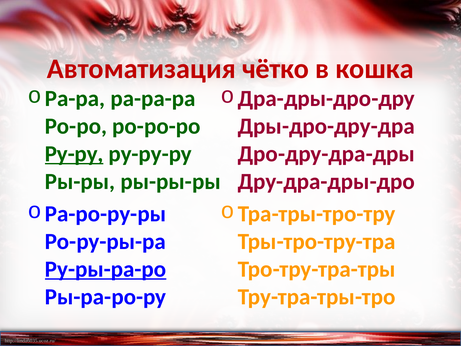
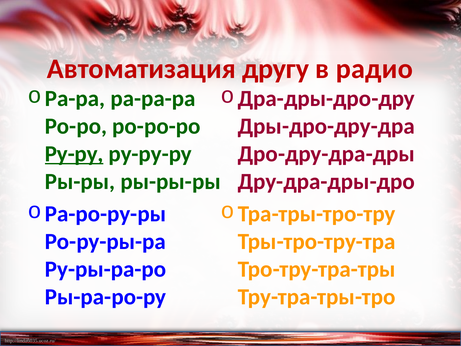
чётко: чётко -> другу (276, 69)
кошка: кошка -> радио (374, 69)
Ру-ры-ра-ро underline: present -> none (106, 269)
